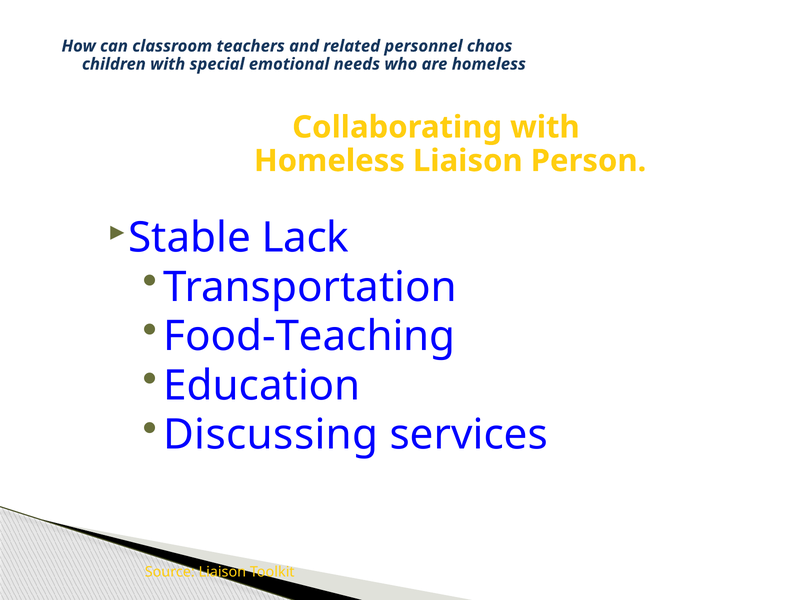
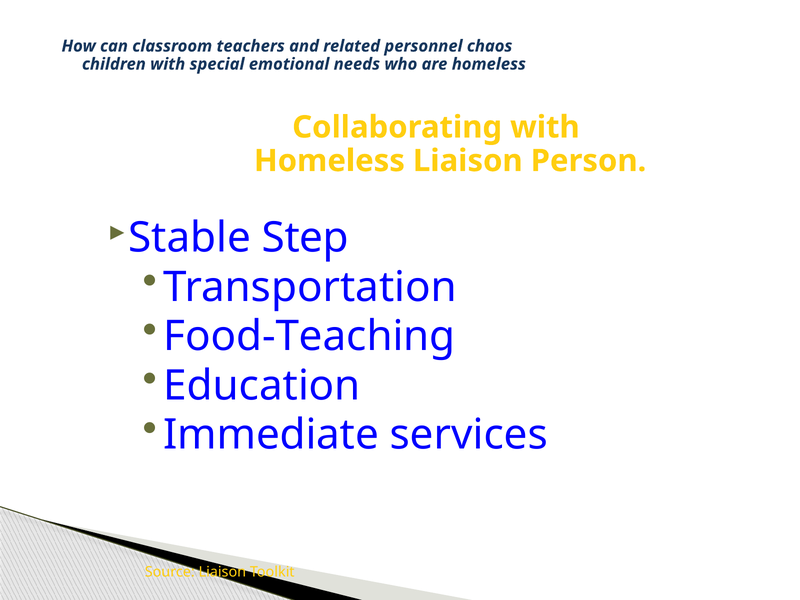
Lack: Lack -> Step (305, 238)
Discussing: Discussing -> Immediate (271, 435)
